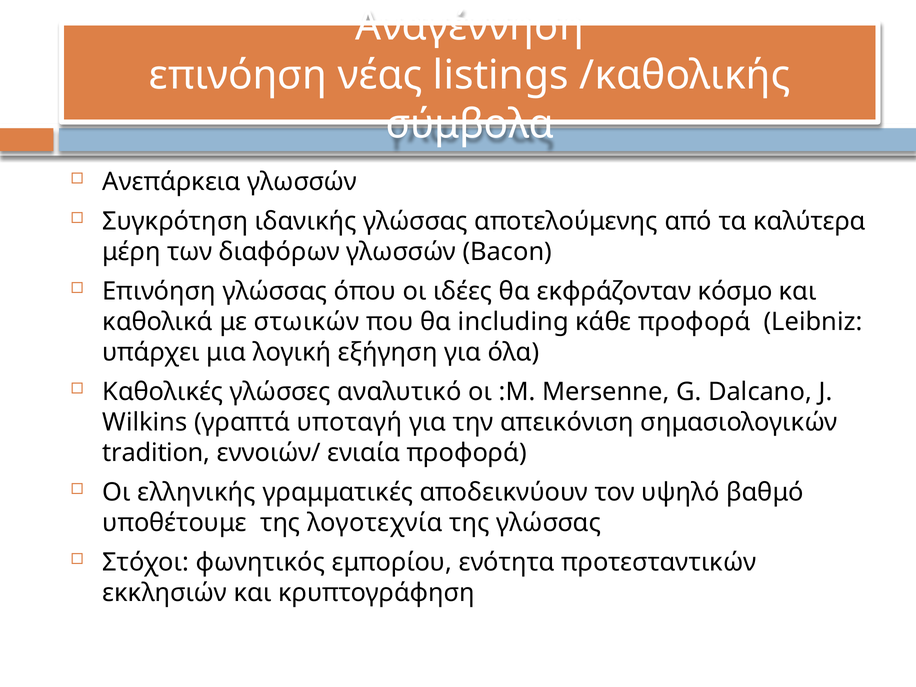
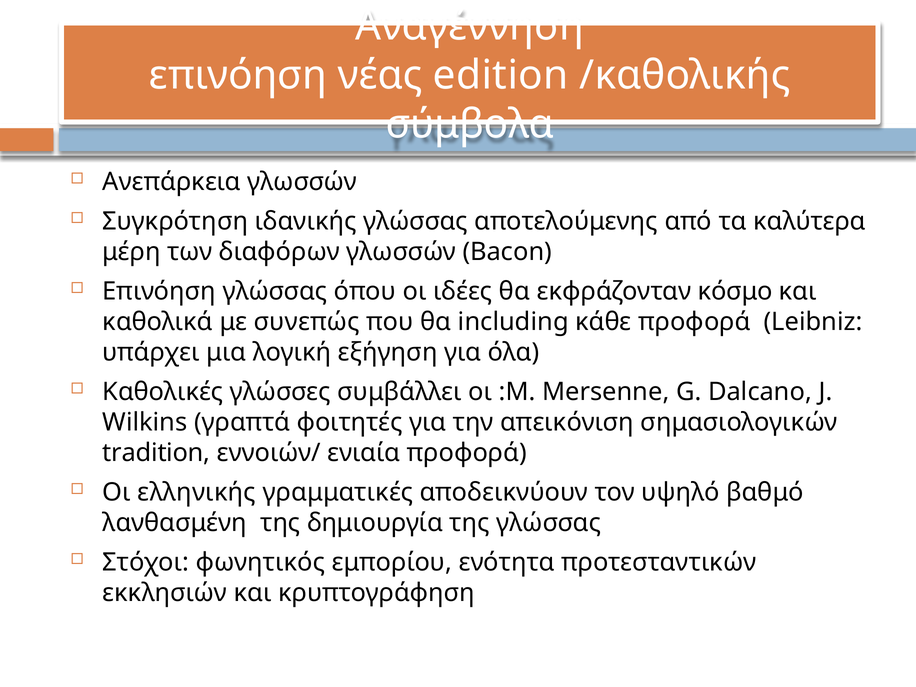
listings: listings -> edition (501, 75)
στωικών: στωικών -> συνεπώς (307, 322)
αναλυτικό: αναλυτικό -> συμβάλλει (400, 392)
υποταγή: υποταγή -> φοιτητές (350, 422)
υποθέτουμε: υποθέτουμε -> λανθασμένη (175, 523)
λογοτεχνία: λογοτεχνία -> δημιουργία (375, 523)
